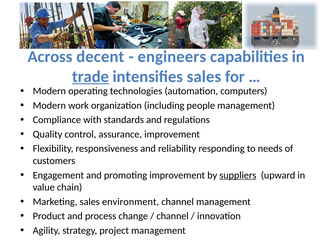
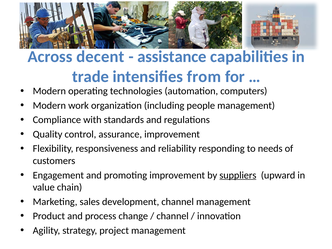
engineers: engineers -> assistance (172, 57)
trade underline: present -> none (91, 77)
intensifies sales: sales -> from (204, 77)
environment: environment -> development (131, 202)
